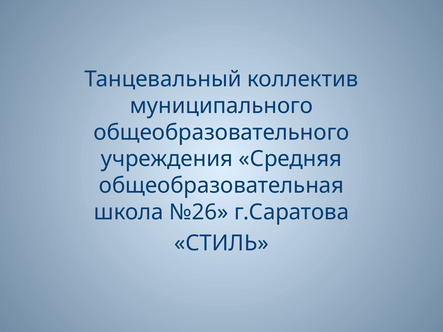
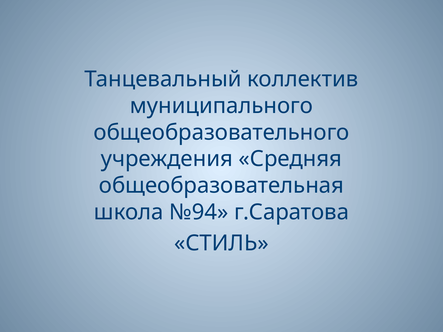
№26: №26 -> №94 (199, 212)
